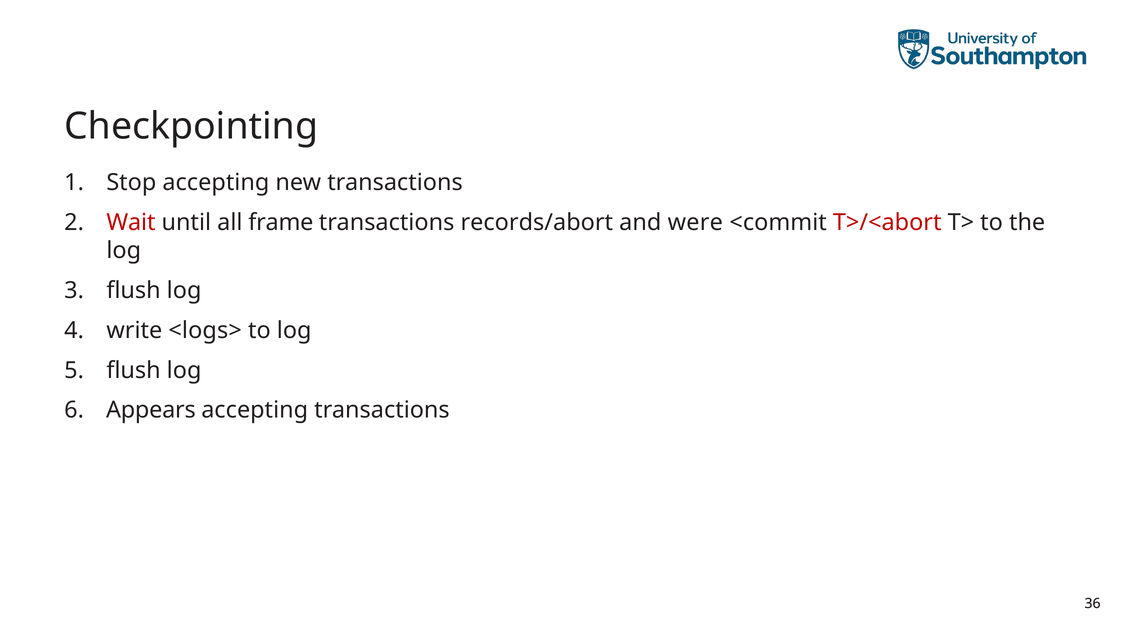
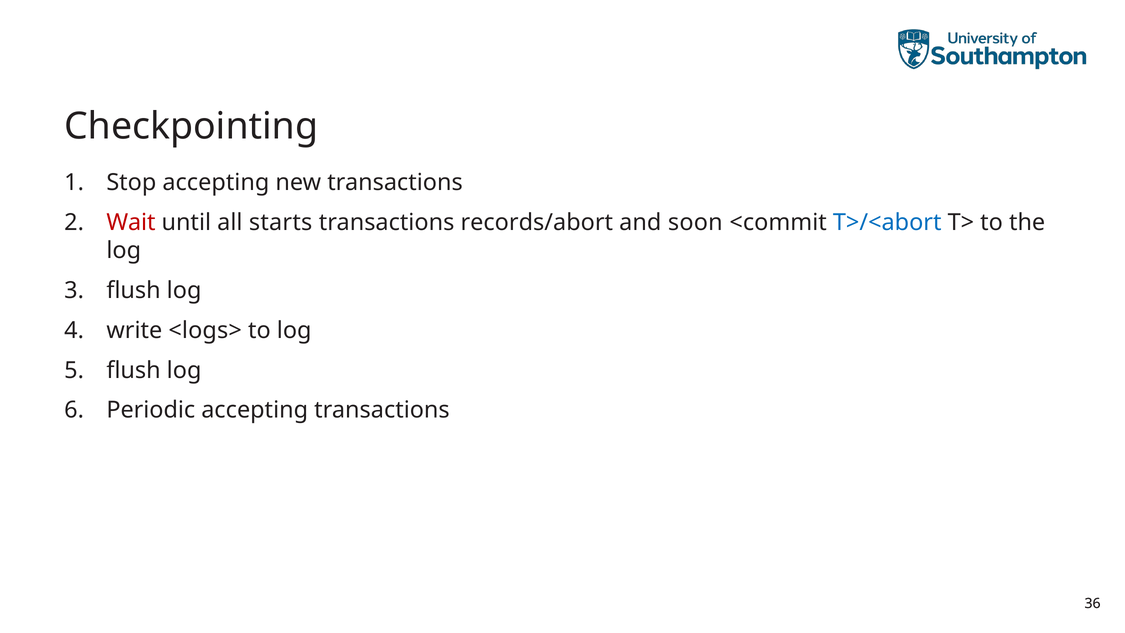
frame: frame -> starts (281, 223)
were: were -> soon (695, 223)
T>/<abort colour: red -> blue (887, 223)
Appears: Appears -> Periodic (151, 410)
